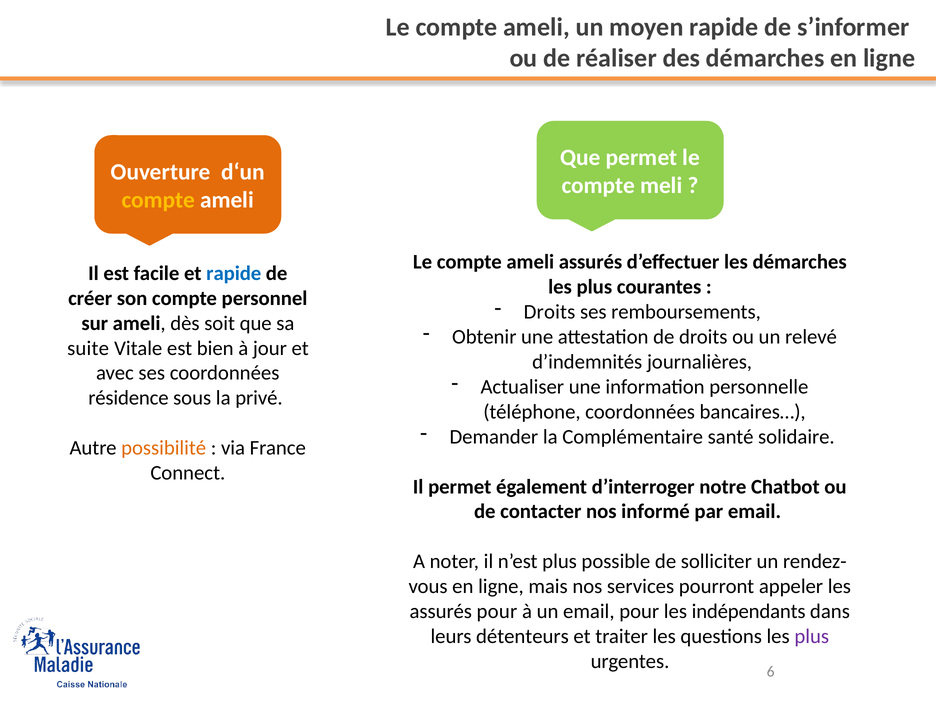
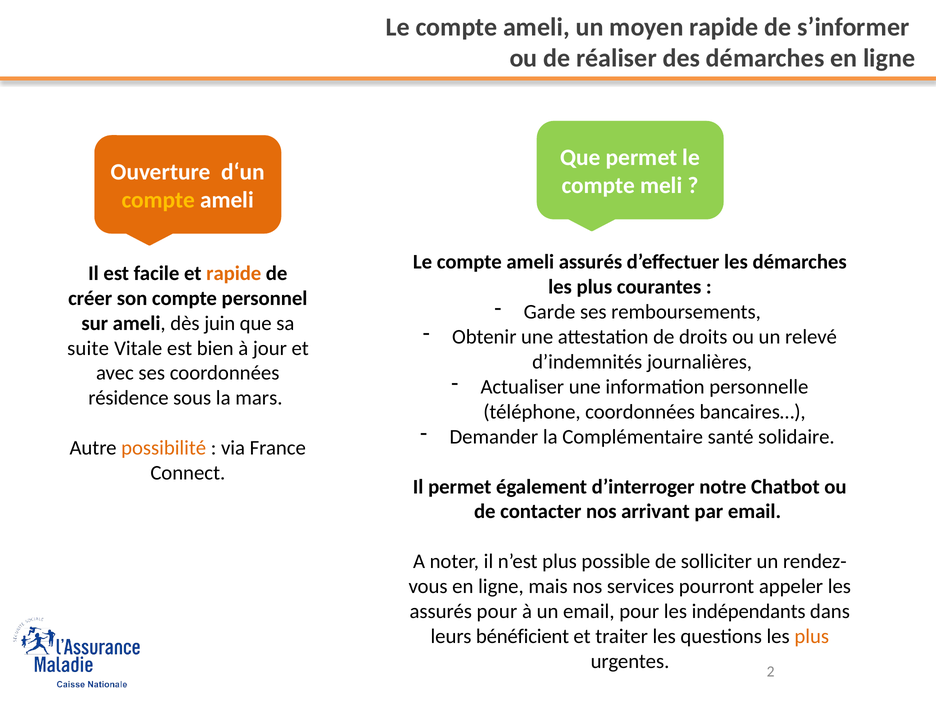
rapide colour: blue -> orange (234, 273)
Droits: Droits -> Garde (550, 312)
soit: soit -> juin (220, 323)
privé: privé -> mars (259, 398)
informé: informé -> arrivant (656, 512)
détenteurs: détenteurs -> bénéficient (523, 636)
plus colour: purple -> orange (812, 636)
6: 6 -> 2 (771, 672)
